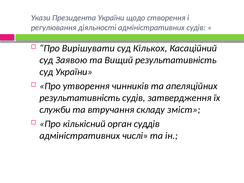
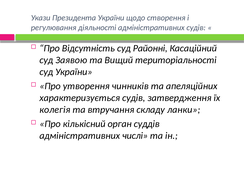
Вирішувати: Вирішувати -> Відсутність (88, 48)
Кількох: Кількох -> Районні (150, 48)
Вищий результативність: результативність -> територіальності (176, 60)
результативність: результативність -> характеризується (80, 98)
служби: служби -> колегія (55, 110)
зміст: зміст -> ланки (184, 110)
